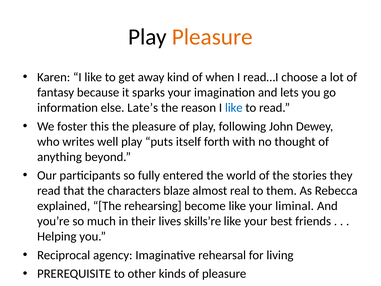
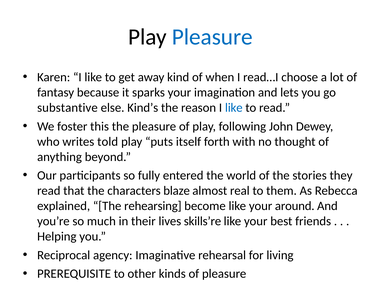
Pleasure colour: orange -> blue (212, 37)
information: information -> substantive (67, 108)
Late’s: Late’s -> Kind’s (143, 108)
well: well -> told (108, 141)
liminal: liminal -> around (295, 206)
